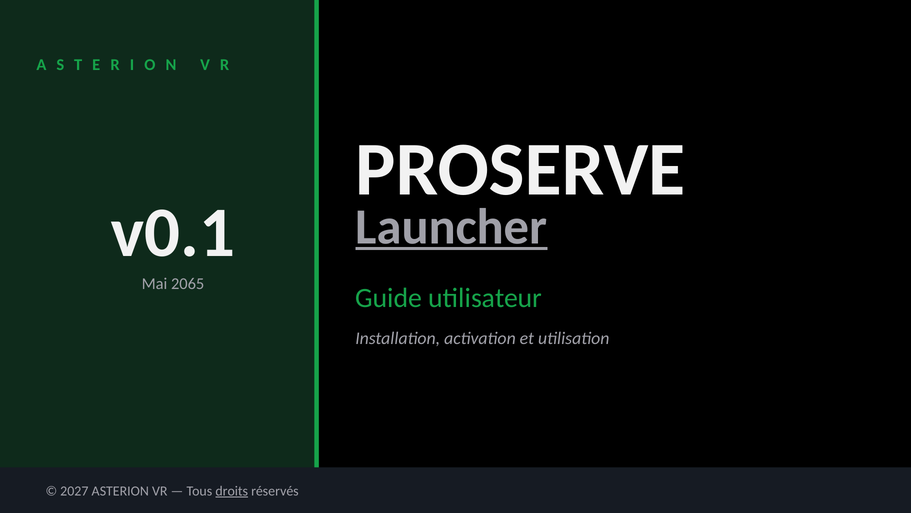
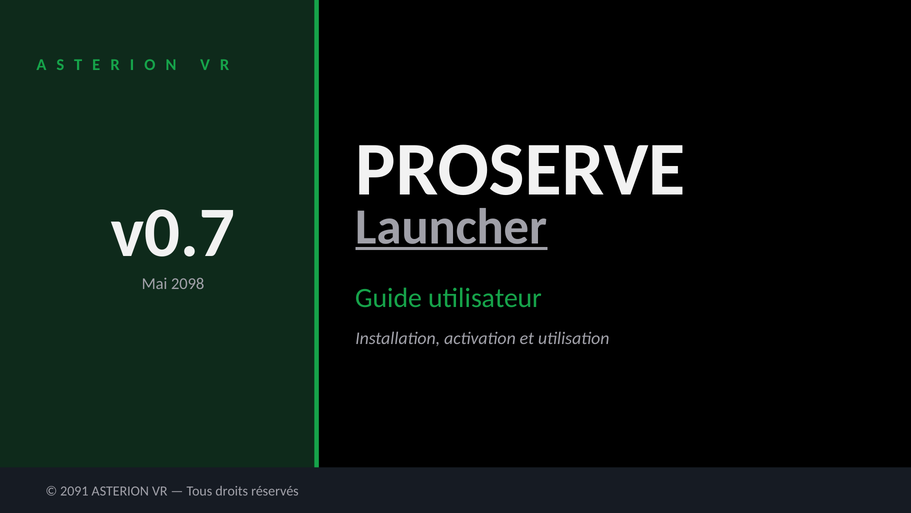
v0.1: v0.1 -> v0.7 (173, 233)
2065: 2065 -> 2098 (188, 284)
2027: 2027 -> 2091 (74, 491)
droits underline: present -> none (232, 491)
